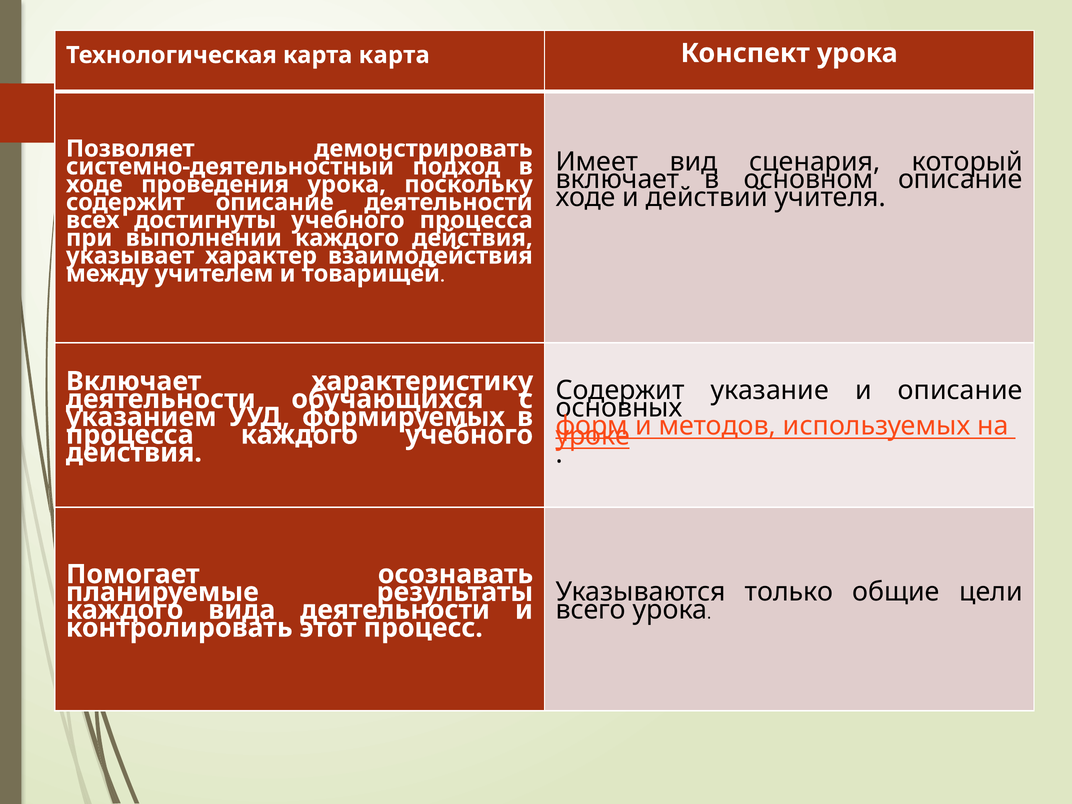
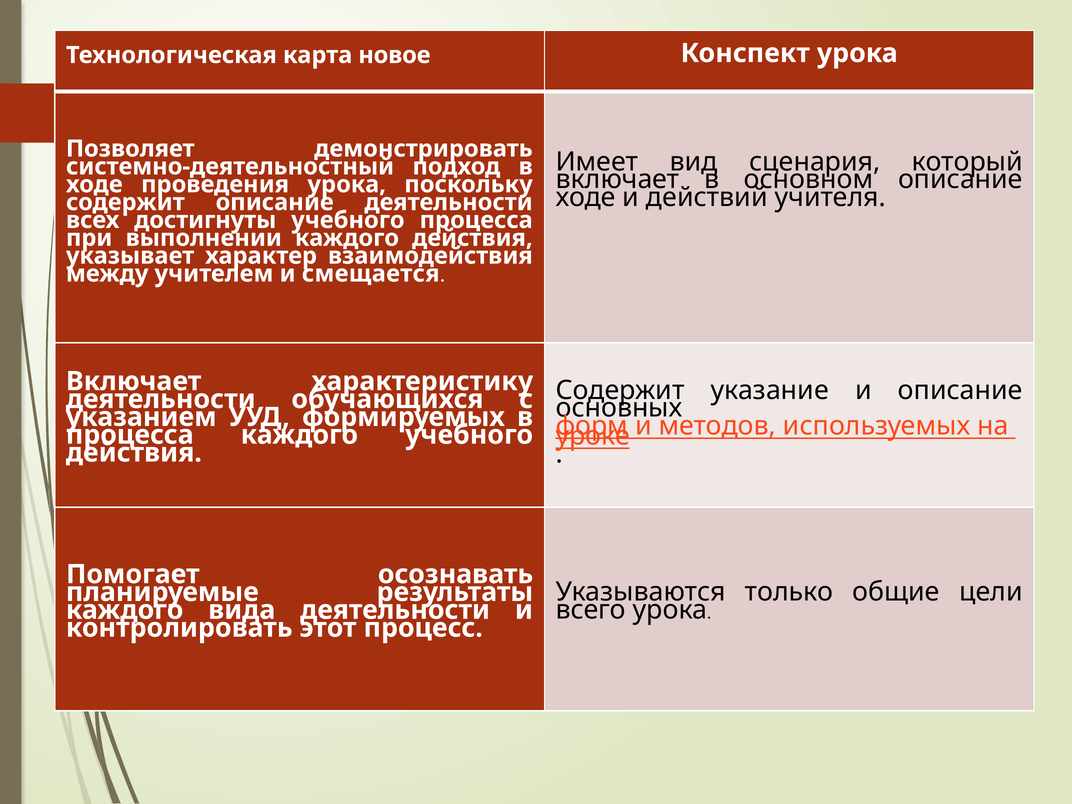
карта карта: карта -> новое (394, 55)
товарищей: товарищей -> смещается (371, 274)
